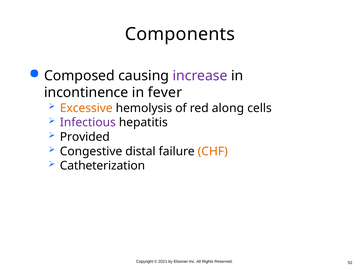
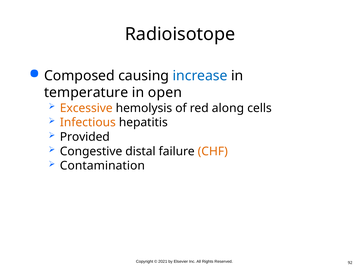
Components: Components -> Radioisotope (180, 34)
increase colour: purple -> blue (200, 76)
incontinence: incontinence -> temperature (86, 93)
fever: fever -> open (165, 93)
Infectious colour: purple -> orange (88, 122)
Catheterization: Catheterization -> Contamination (102, 166)
